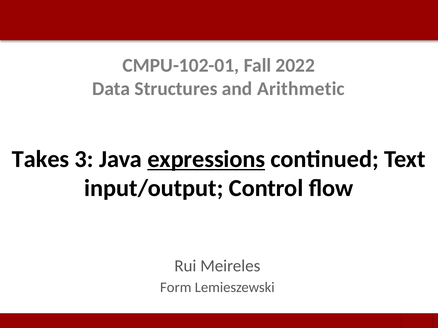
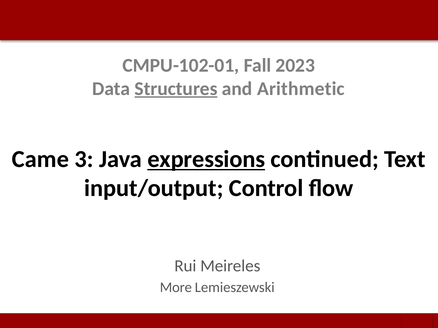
2022: 2022 -> 2023 (295, 65)
Structures underline: none -> present (176, 89)
Takes: Takes -> Came (40, 159)
Form: Form -> More (176, 288)
